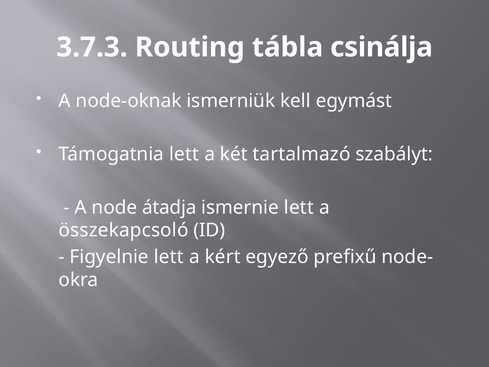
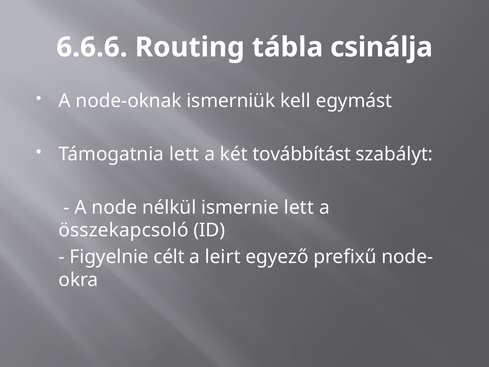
3.7.3: 3.7.3 -> 6.6.6 (92, 47)
tartalmazó: tartalmazó -> továbbítást (302, 154)
átadja: átadja -> nélkül (169, 207)
Figyelnie lett: lett -> célt (169, 257)
kért: kért -> leirt (223, 257)
